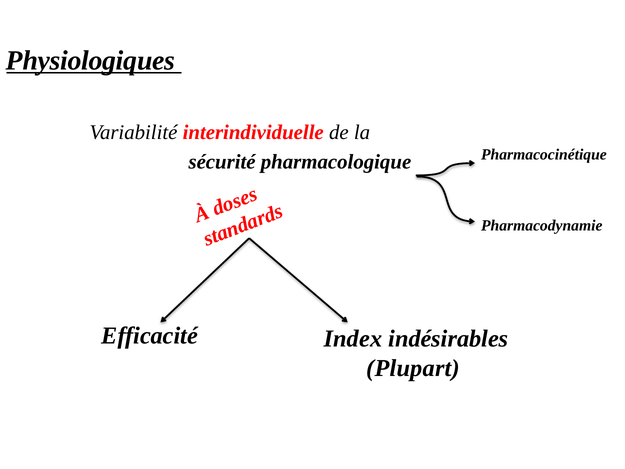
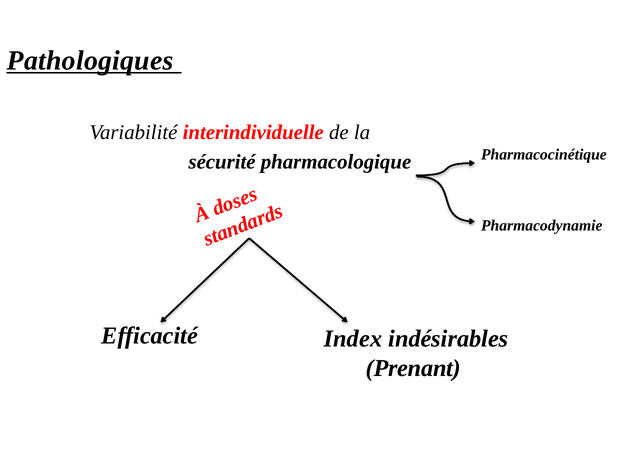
Physiologiques: Physiologiques -> Pathologiques (90, 61)
Plupart: Plupart -> Prenant (413, 368)
